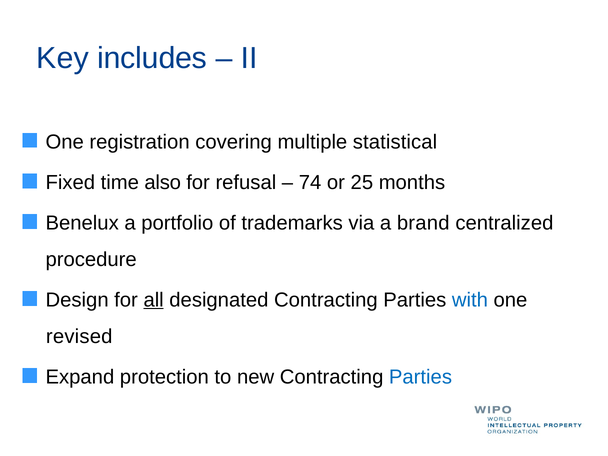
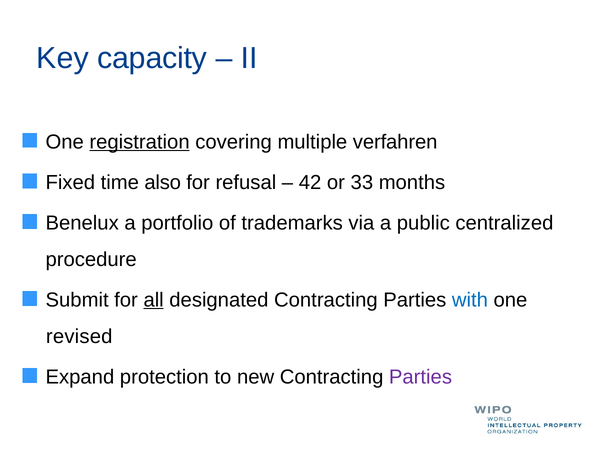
includes: includes -> capacity (152, 58)
registration underline: none -> present (140, 142)
statistical: statistical -> verfahren (395, 142)
74: 74 -> 42 (310, 182)
25: 25 -> 33 (362, 182)
brand: brand -> public (423, 223)
Design: Design -> Submit (77, 300)
Parties colour: blue -> purple (420, 377)
